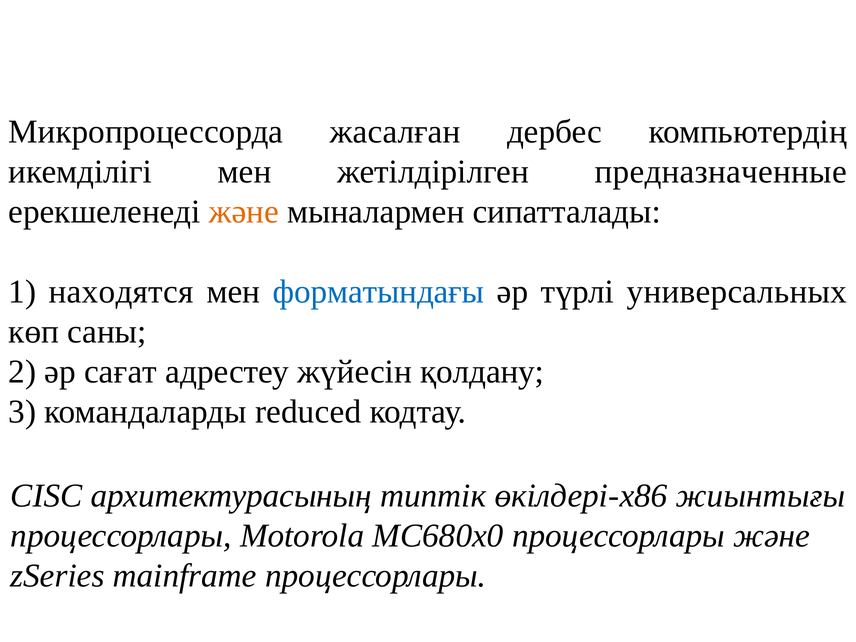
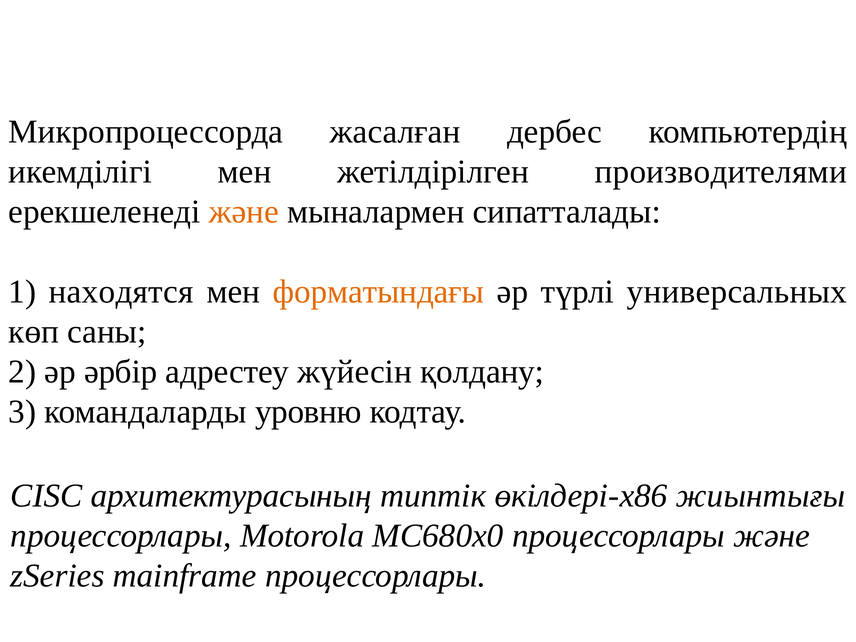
предназначенные: предназначенные -> производителями (721, 172)
форматындағы colour: blue -> orange (379, 292)
сағат: сағат -> әрбір (121, 372)
reduced: reduced -> уровню (308, 412)
